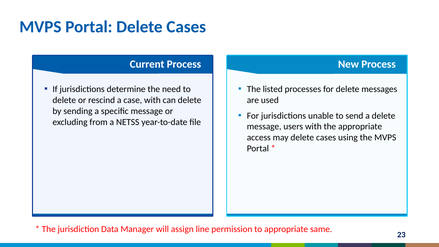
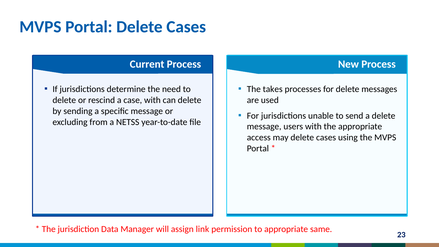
listed: listed -> takes (273, 89)
line: line -> link (202, 229)
